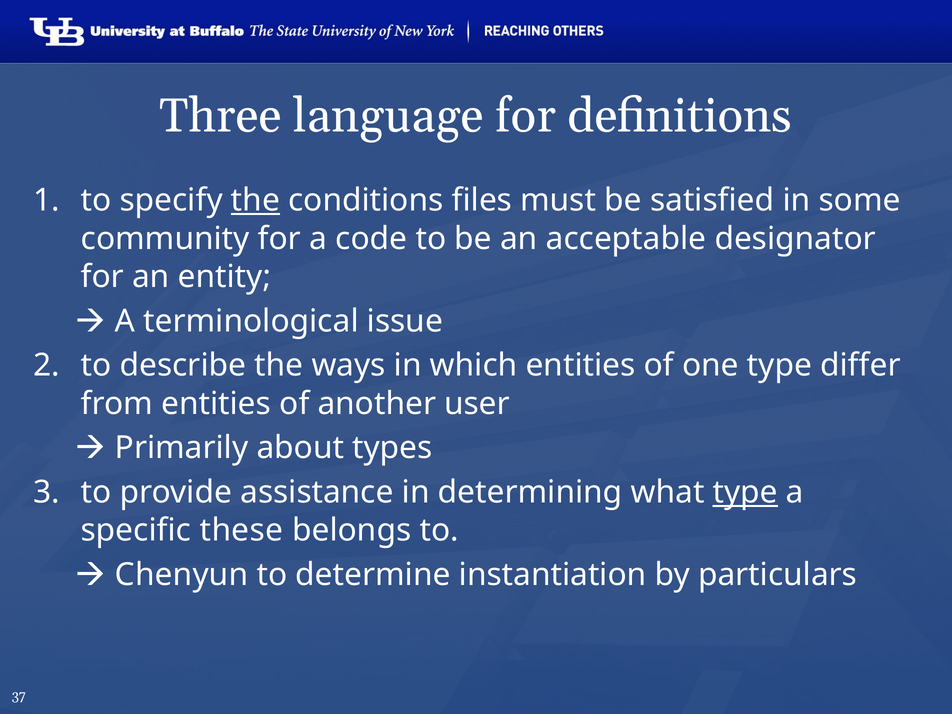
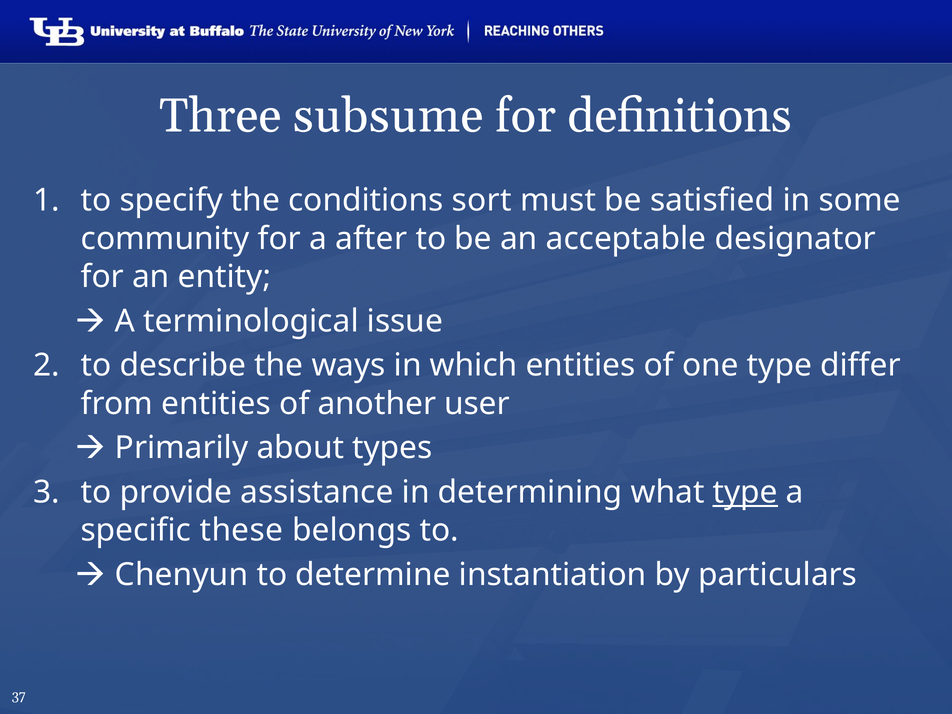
language: language -> subsume (388, 116)
the underline: present -> none (255, 201)
files: files -> sort (482, 201)
code: code -> after (371, 239)
